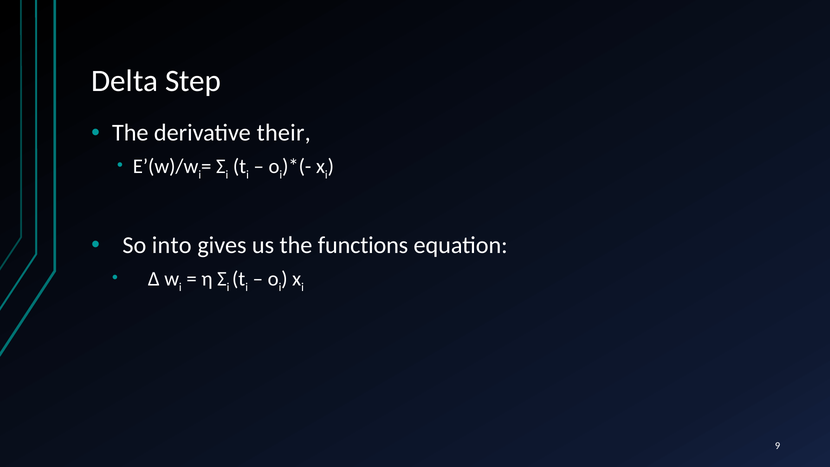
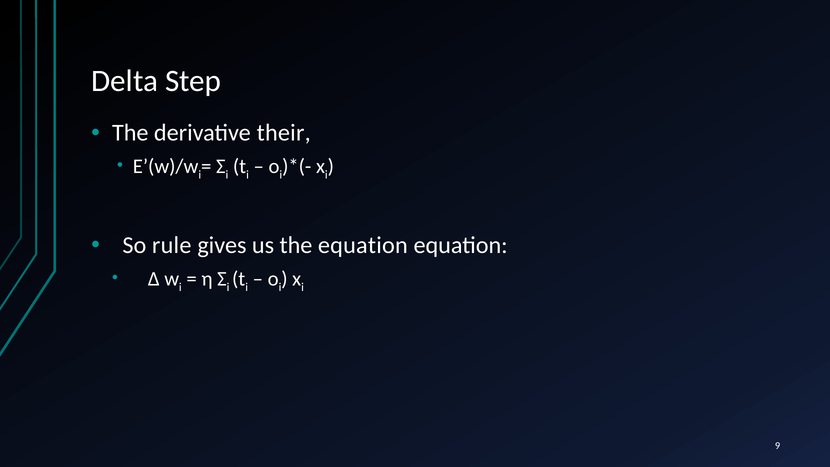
into: into -> rule (172, 245)
the functions: functions -> equation (363, 245)
